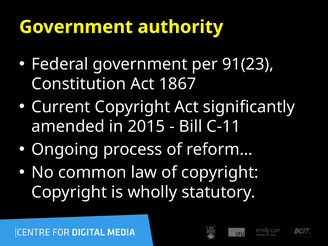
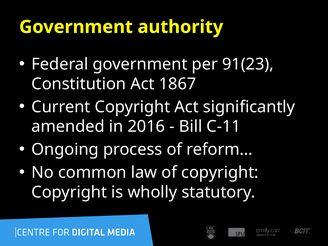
2015: 2015 -> 2016 (146, 127)
